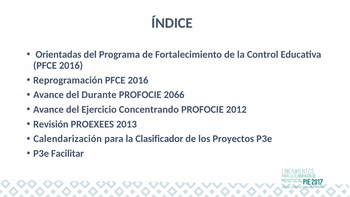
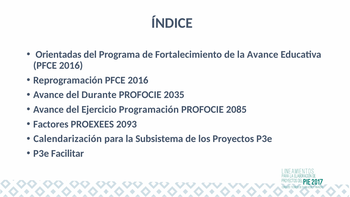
la Control: Control -> Avance (263, 54)
2066: 2066 -> 2035 (174, 95)
Concentrando: Concentrando -> Programación (149, 109)
2012: 2012 -> 2085 (236, 109)
Revisión: Revisión -> Factores (51, 124)
2013: 2013 -> 2093 (127, 124)
Clasificador: Clasificador -> Subsistema (159, 139)
